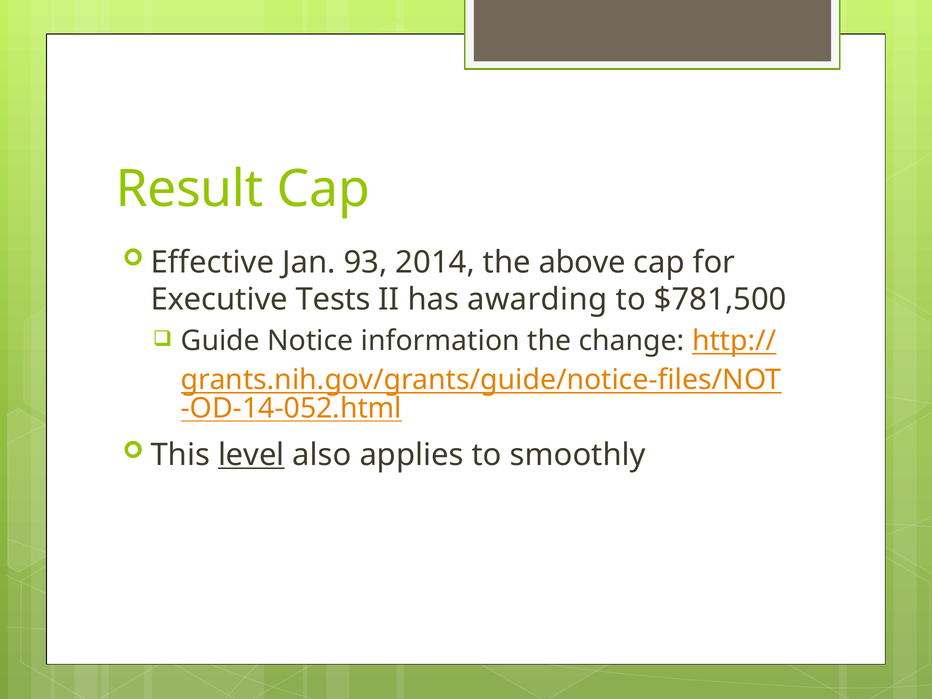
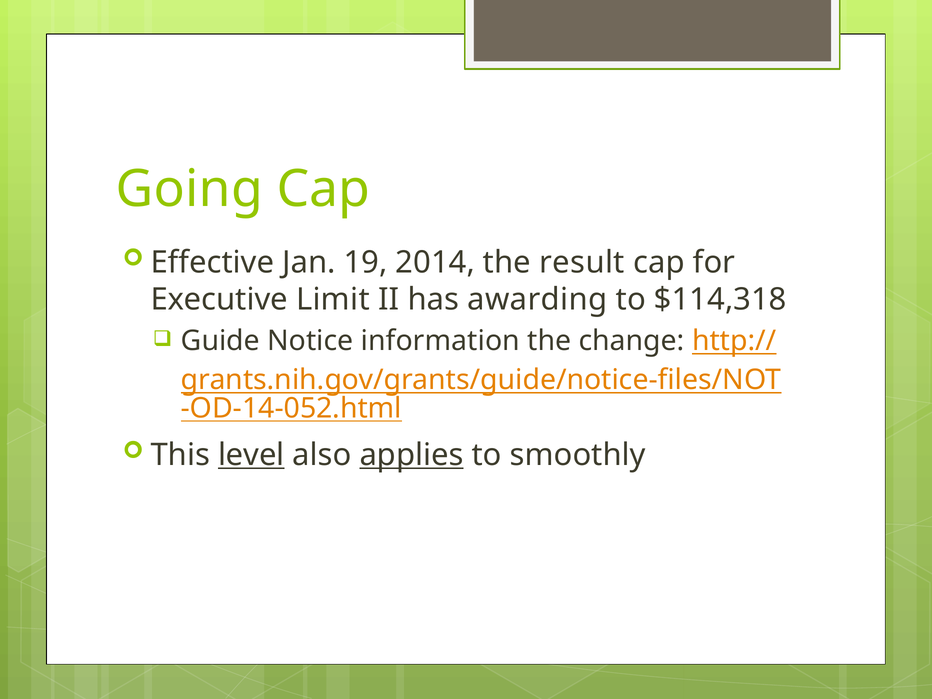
Result: Result -> Going (189, 189)
93: 93 -> 19 (366, 262)
above: above -> result (582, 262)
Tests: Tests -> Limit (333, 300)
$781,500: $781,500 -> $114,318 (720, 300)
applies underline: none -> present (412, 455)
